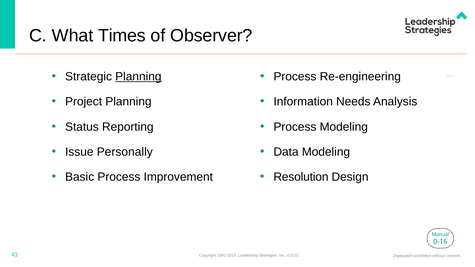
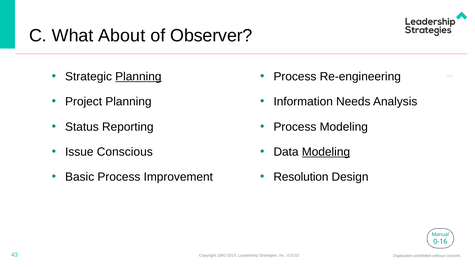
Times: Times -> About (122, 36)
Personally: Personally -> Conscious (125, 152)
Modeling underline: none -> present (326, 152)
